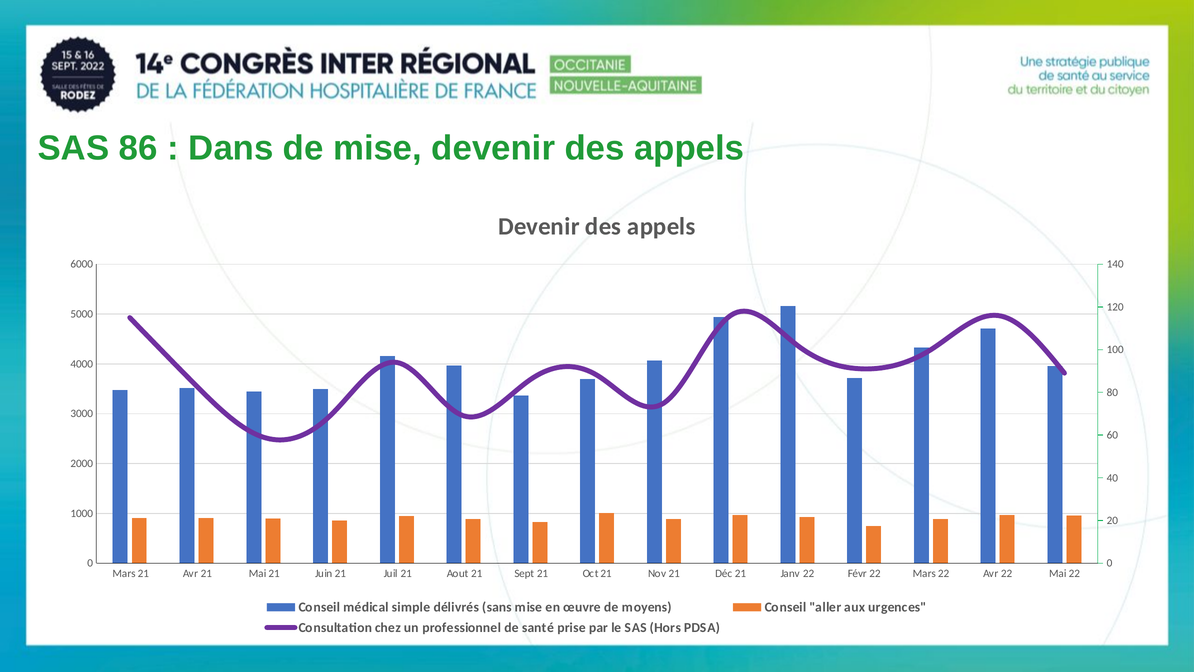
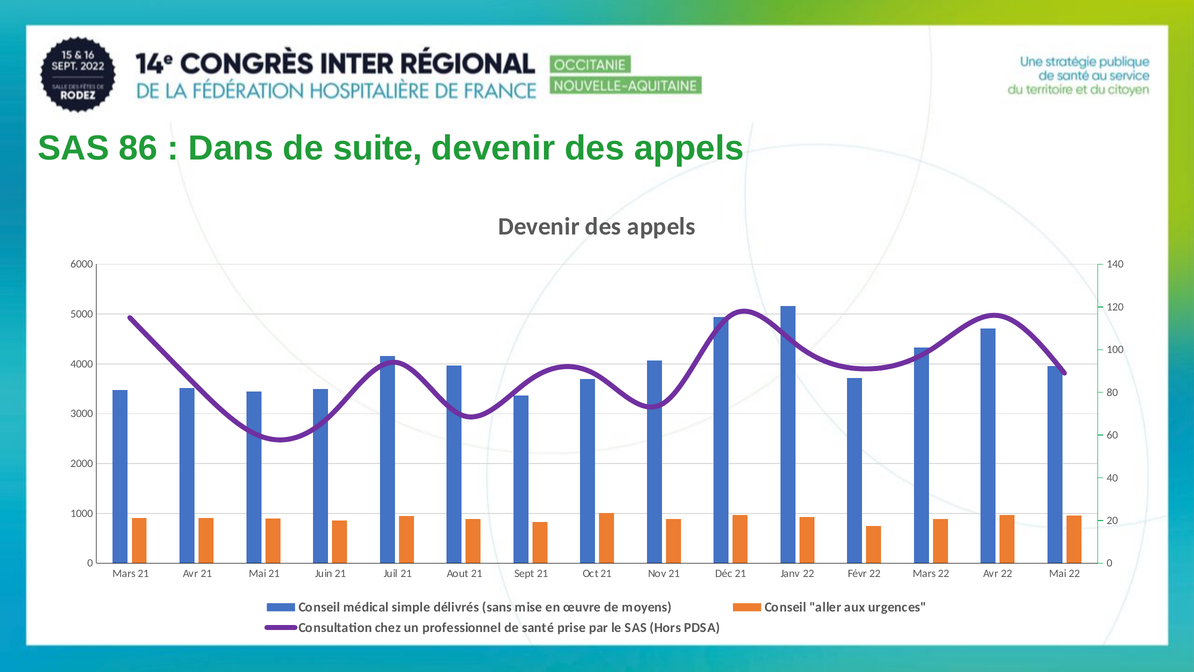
de mise: mise -> suite (378, 148)
